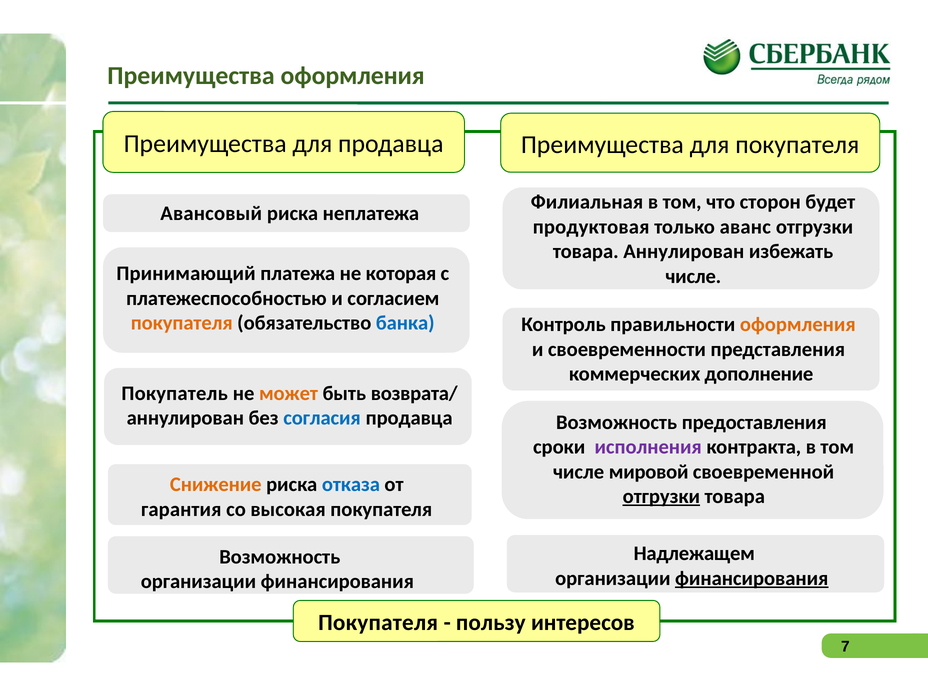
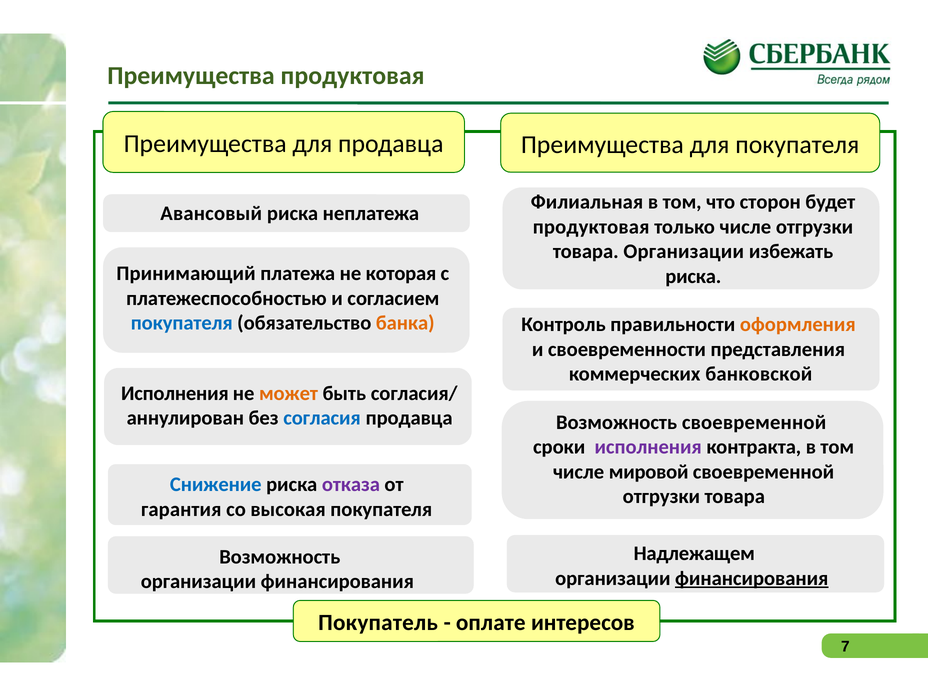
Преимущества оформления: оформления -> продуктовая (353, 76)
только аванс: аванс -> числе (745, 227)
товара Аннулирован: Аннулирован -> Организации (684, 252)
числе: числе -> риска (693, 276)
покупателя colour: orange -> blue (182, 323)
банка colour: blue -> orange (405, 323)
дополнение: дополнение -> банковской (759, 374)
Покупатель: Покупатель -> Исполнения (175, 393)
возврата/: возврата/ -> согласия/ (414, 393)
Возможность предоставления: предоставления -> своевременной (754, 422)
Снижение colour: orange -> blue (216, 485)
отказа colour: blue -> purple (351, 485)
отгрузки underline: present -> none (661, 496)
Покупателя: Покупателя -> Покупатель (378, 623)
пользу: пользу -> оплате (491, 623)
